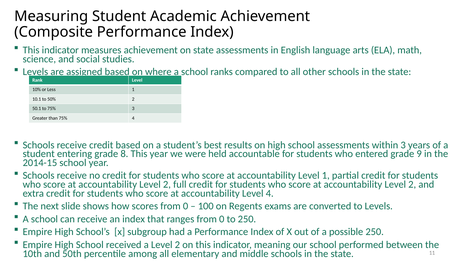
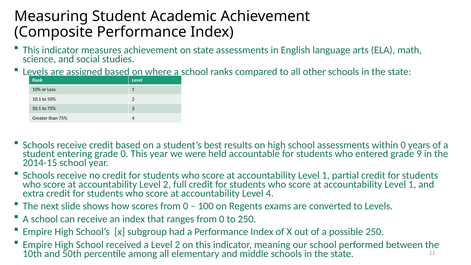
within 3: 3 -> 0 (403, 145)
grade 8: 8 -> 0 (124, 154)
2: 2 -> 1 (412, 184)
